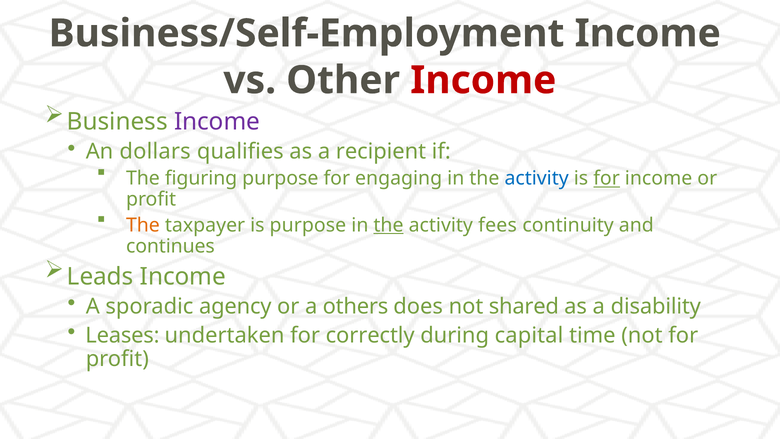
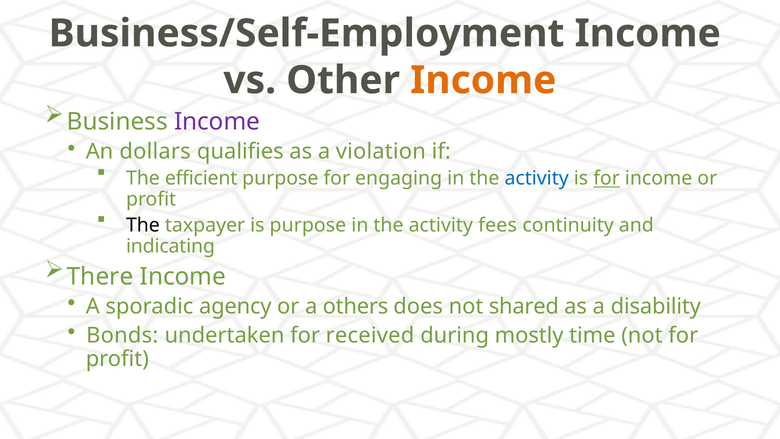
Income colour: red -> orange (483, 80)
recipient: recipient -> violation (381, 152)
figuring: figuring -> efficient (201, 178)
The colour: orange -> black (143, 225)
the underline: present -> none (389, 225)
continues: continues -> indicating (170, 246)
Leads: Leads -> There (100, 276)
Leases: Leases -> Bonds (122, 335)
correctly: correctly -> received (370, 335)
capital: capital -> mostly (529, 335)
